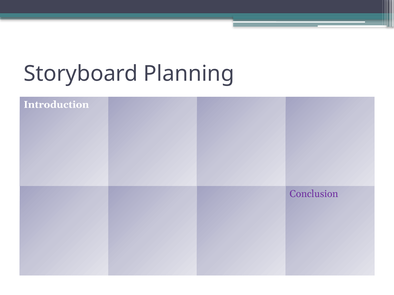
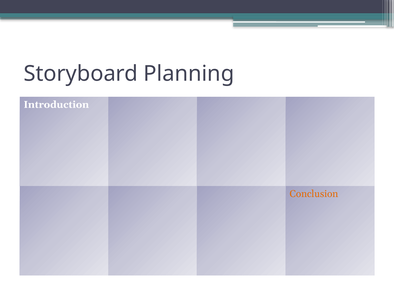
Conclusion colour: purple -> orange (314, 194)
